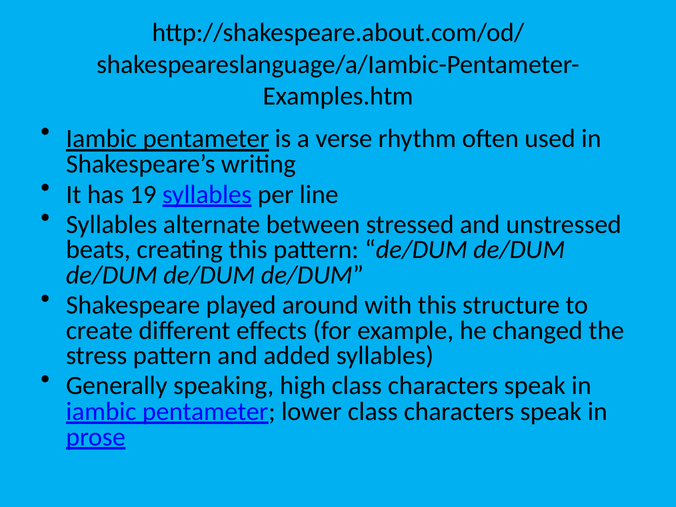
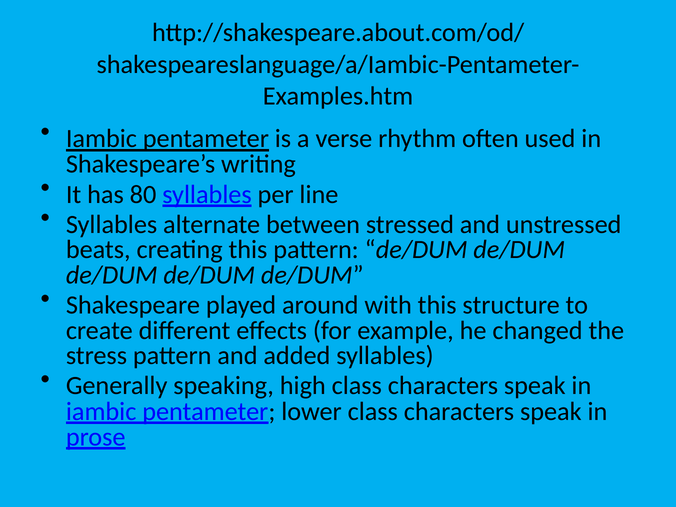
19: 19 -> 80 (143, 194)
